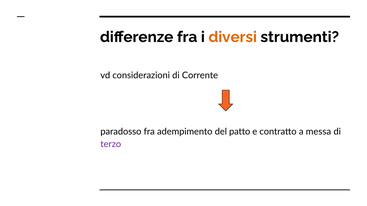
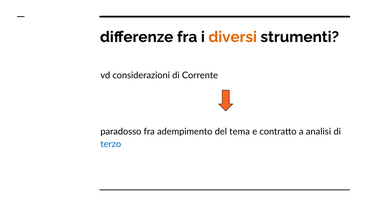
patto: patto -> tema (240, 132)
messa: messa -> analisi (318, 132)
terzo colour: purple -> blue (111, 144)
